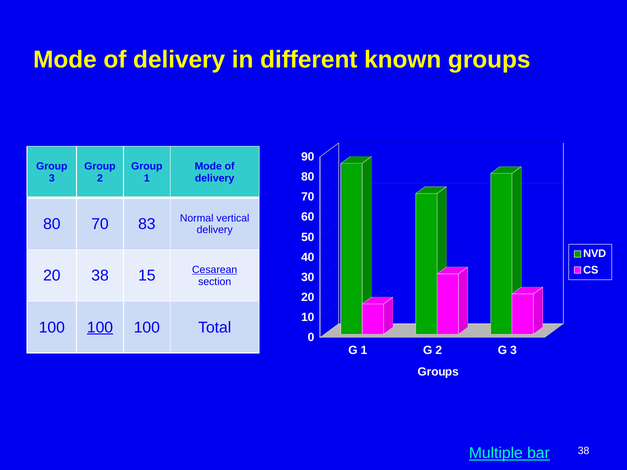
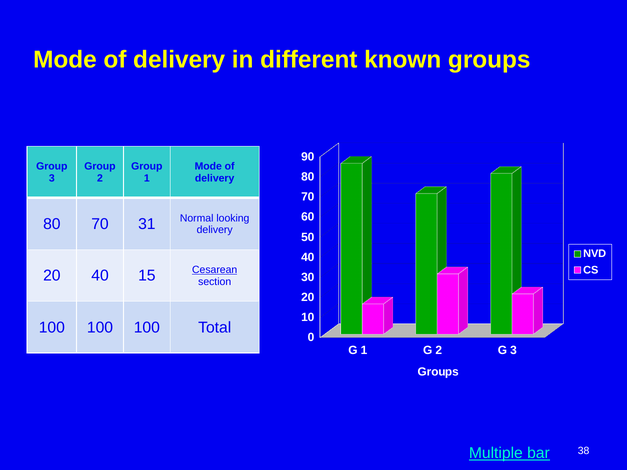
83: 83 -> 31 (147, 224)
vertical: vertical -> looking (233, 218)
20 38: 38 -> 40 (100, 276)
100 underline: present -> none (100, 328)
